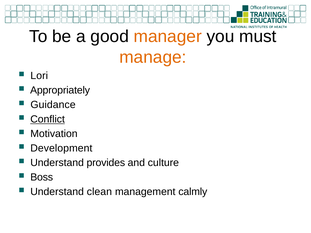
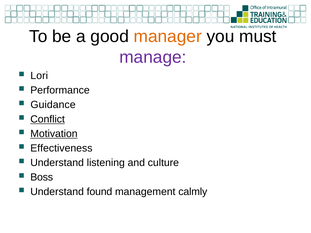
manage colour: orange -> purple (153, 57)
Appropriately: Appropriately -> Performance (60, 90)
Motivation underline: none -> present (54, 134)
Development: Development -> Effectiveness (61, 148)
provides: provides -> listening (106, 163)
clean: clean -> found (99, 192)
